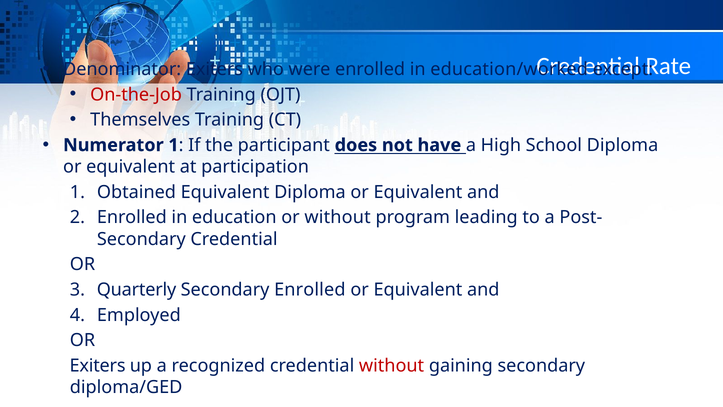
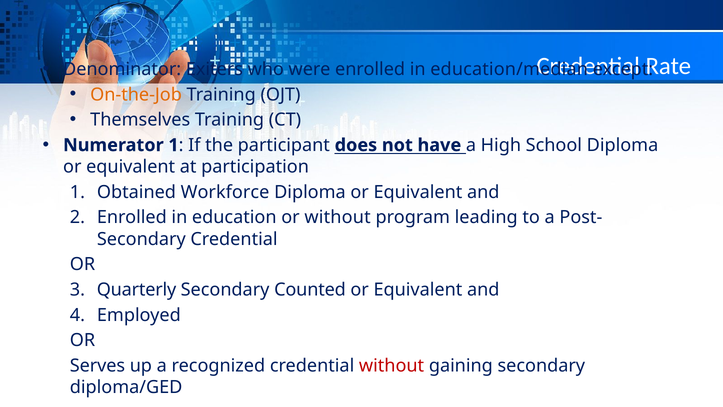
education/worked: education/worked -> education/median (509, 69)
On-the-Job colour: red -> orange (136, 94)
Obtained Equivalent: Equivalent -> Workforce (225, 192)
Secondary Enrolled: Enrolled -> Counted (310, 290)
Exiters: Exiters -> Serves (97, 366)
